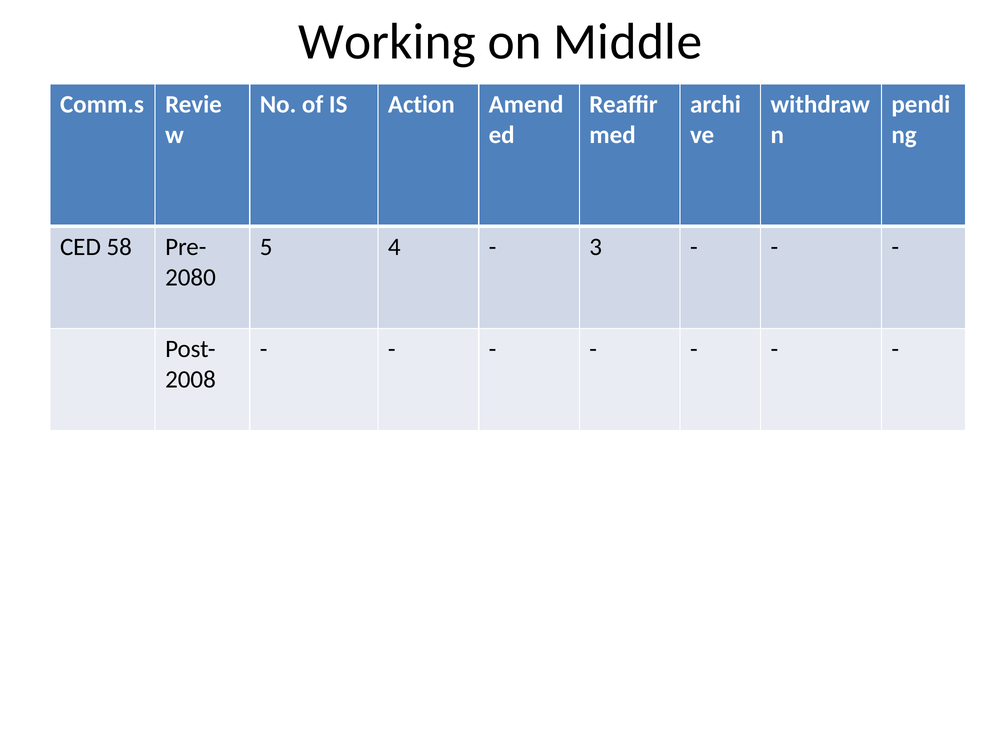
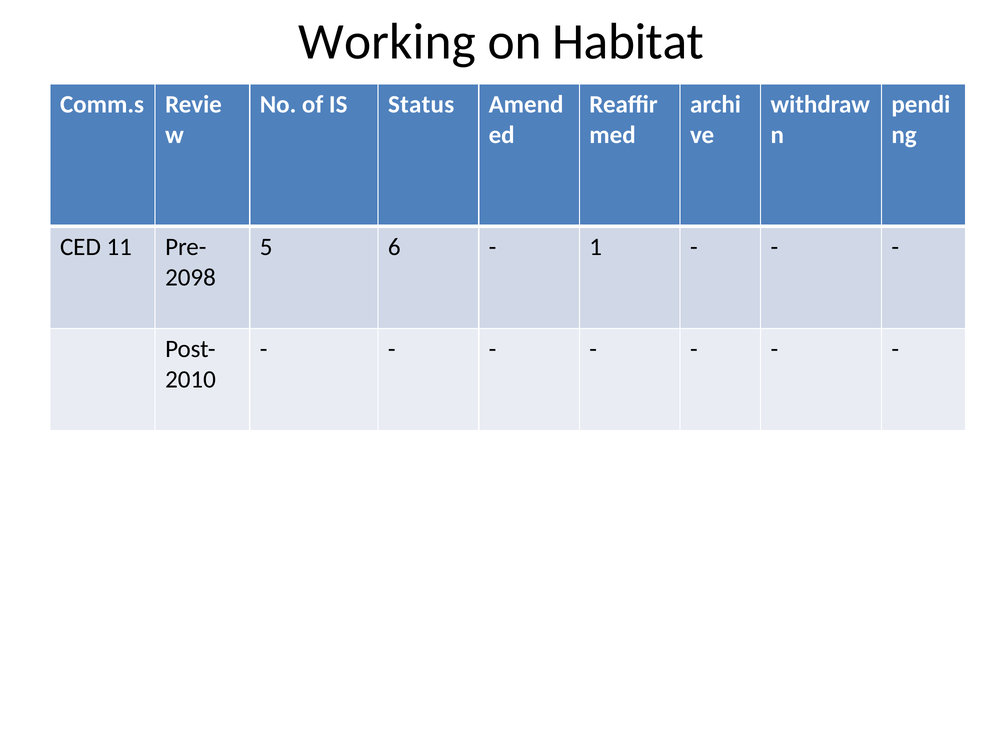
Middle: Middle -> Habitat (628, 42)
Action: Action -> Status (421, 104)
58: 58 -> 11 (119, 247)
4: 4 -> 6 (394, 247)
3: 3 -> 1 (596, 247)
2080: 2080 -> 2098 (190, 277)
2008: 2008 -> 2010 (190, 379)
